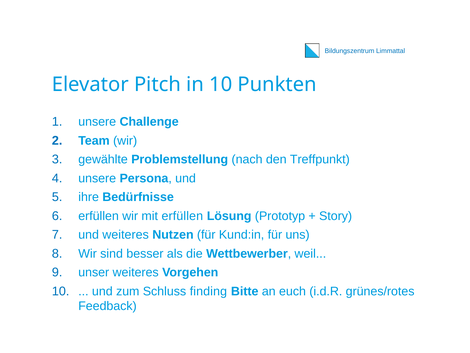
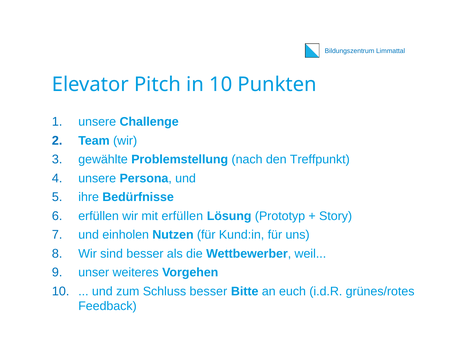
und weiteres: weiteres -> einholen (126, 234)
Schluss finding: finding -> besser (208, 291)
